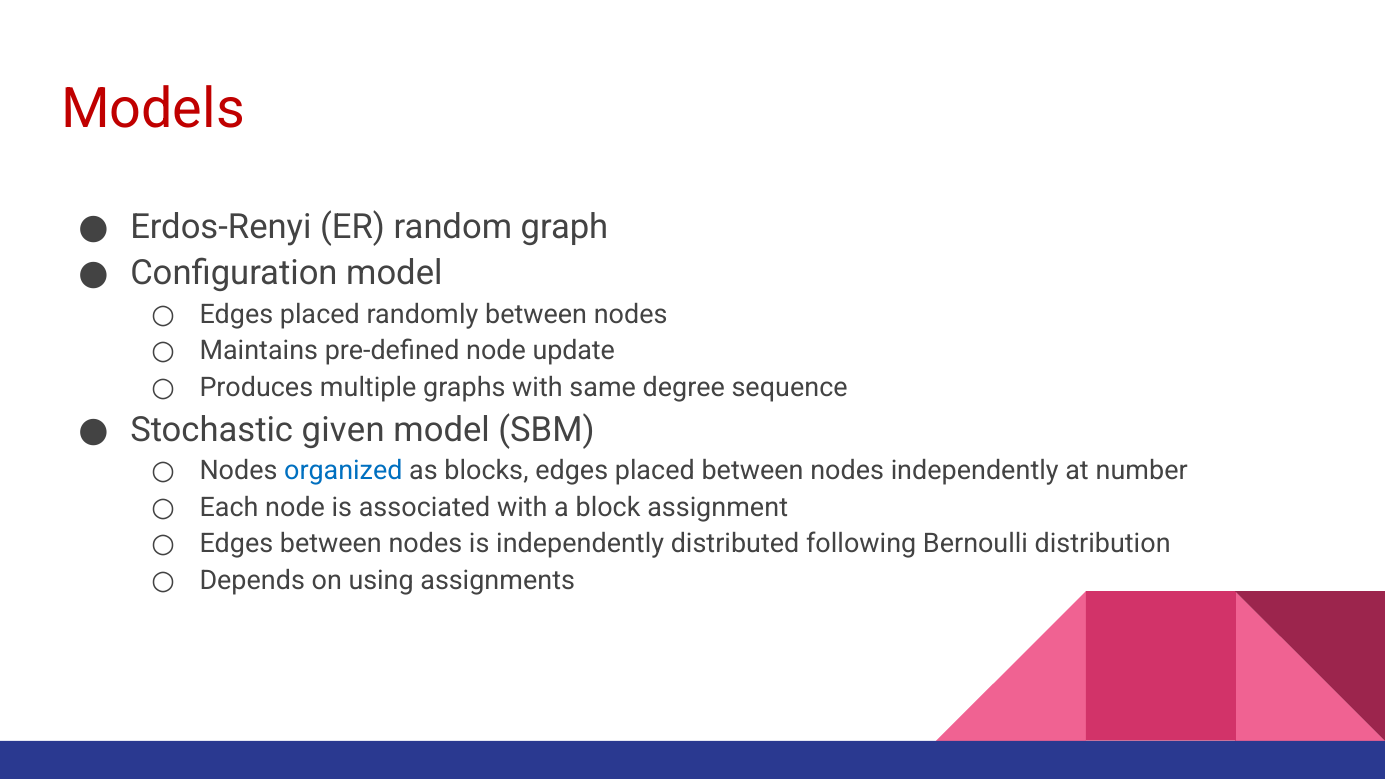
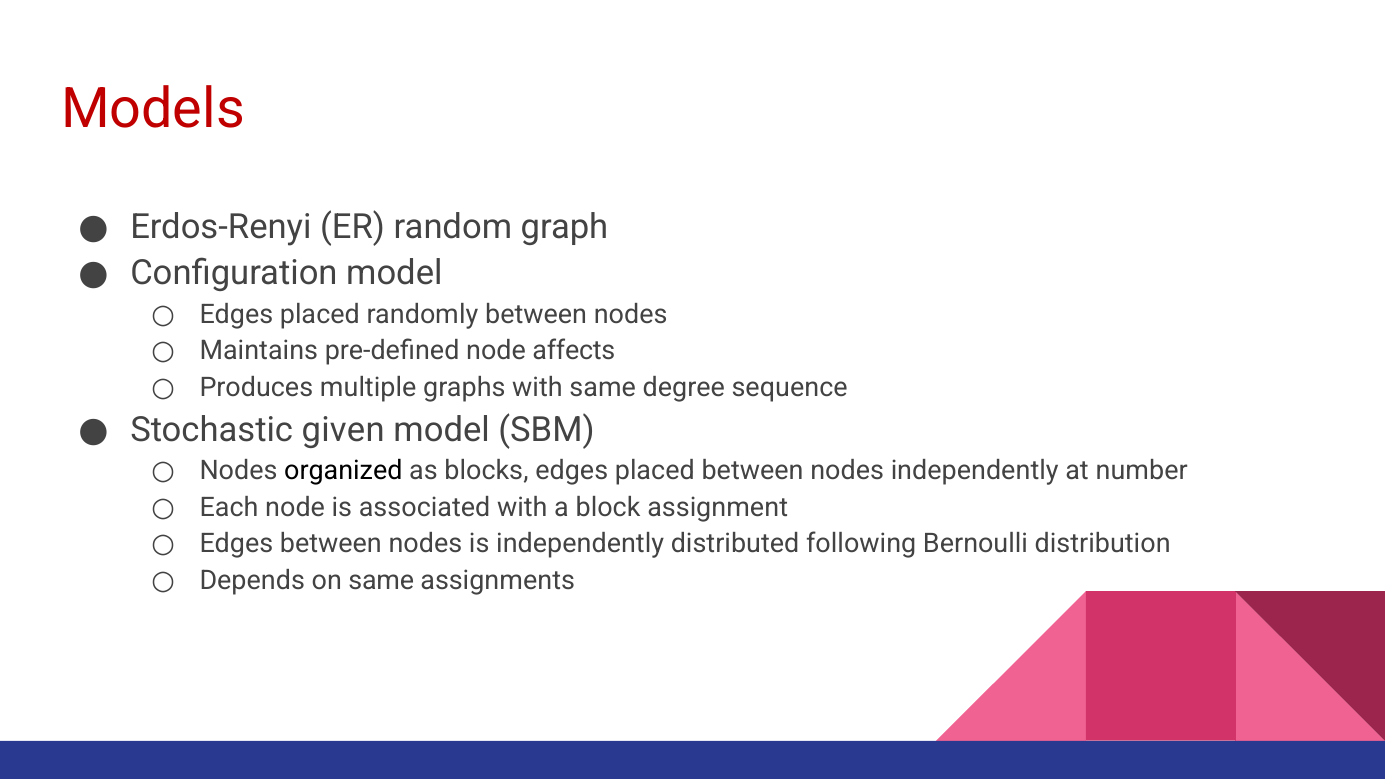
update: update -> affects (574, 351)
organized colour: blue -> black (343, 471)
on using: using -> same (381, 581)
